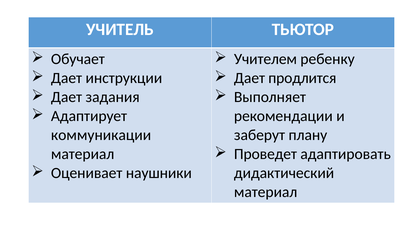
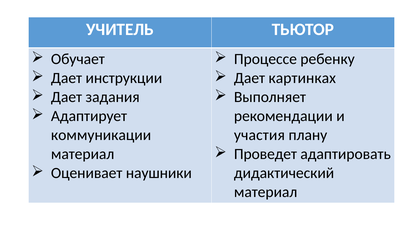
Учителем: Учителем -> Процессе (265, 59)
продлится: продлится -> картинках (302, 78)
заберут: заберут -> участия (259, 135)
